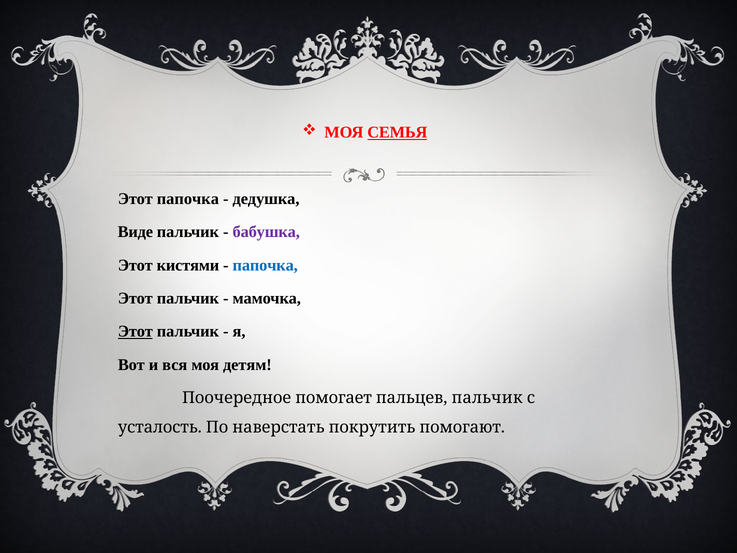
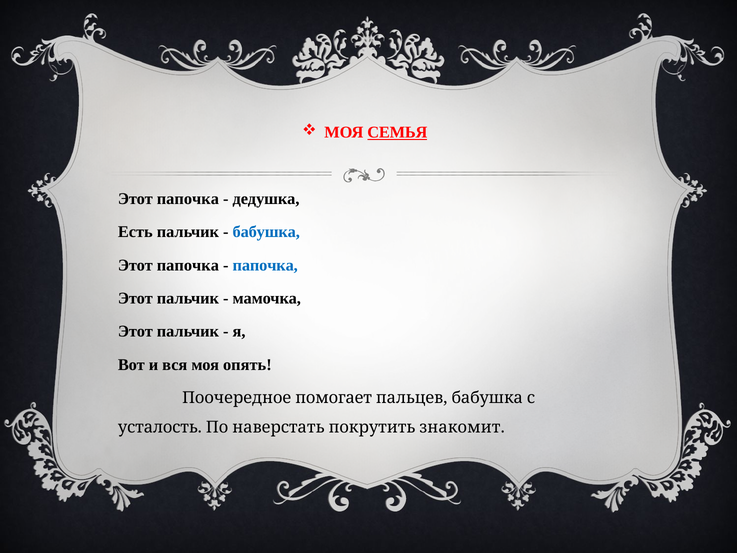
Виде: Виде -> Есть (135, 232)
бабушка colour: purple -> blue (266, 232)
кистями: кистями -> папочка (188, 265)
Этот underline: present -> none (135, 331)
детям: детям -> опять (247, 364)
пальцев пальчик: пальчик -> бабушка (487, 398)
помогают: помогают -> знакомит (462, 427)
